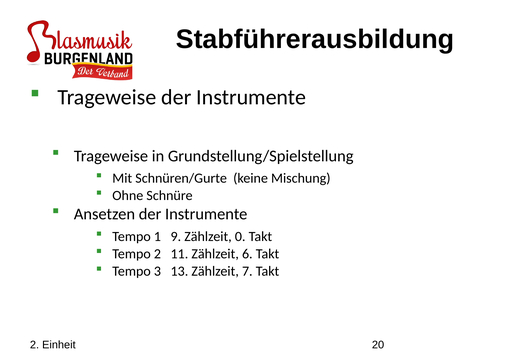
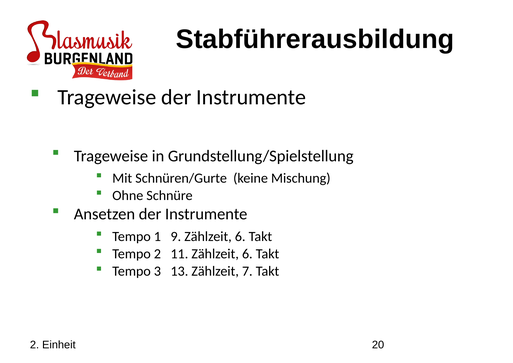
9 Zählzeit 0: 0 -> 6 (240, 236)
